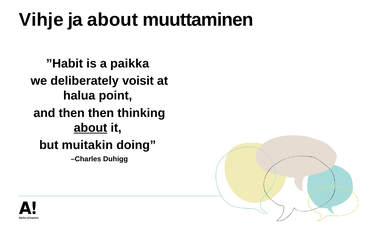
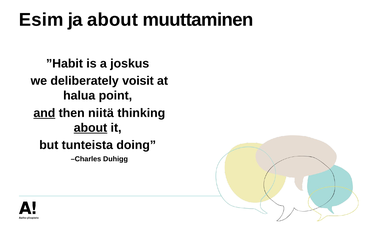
Vihje: Vihje -> Esim (41, 20)
paikka: paikka -> joskus (130, 63)
and underline: none -> present (44, 113)
then then: then -> niitä (101, 113)
muitakin: muitakin -> tunteista (87, 145)
